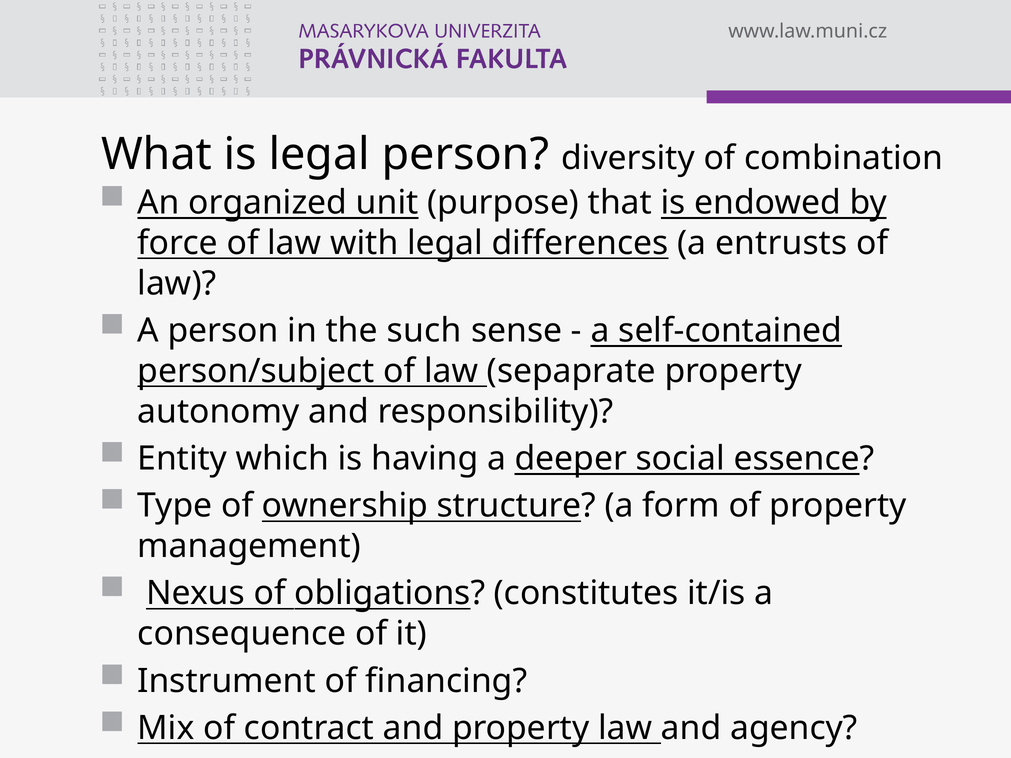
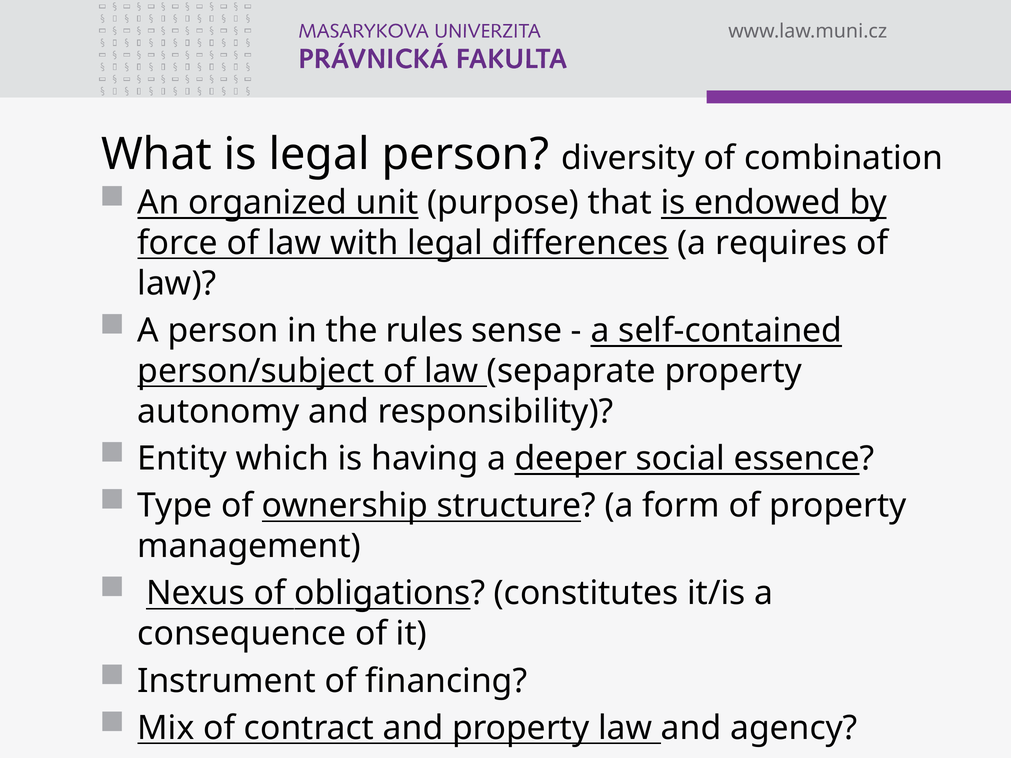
entrusts: entrusts -> requires (781, 243)
such: such -> rules (425, 331)
